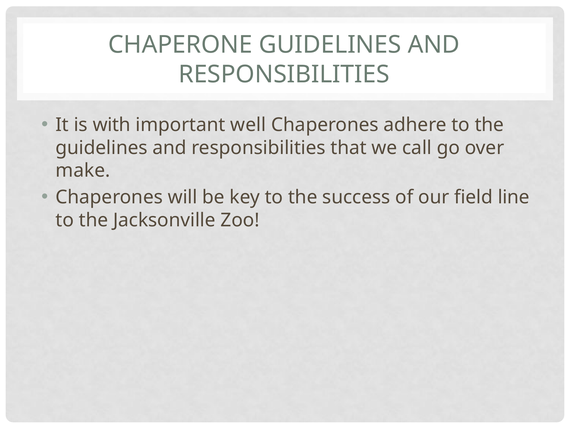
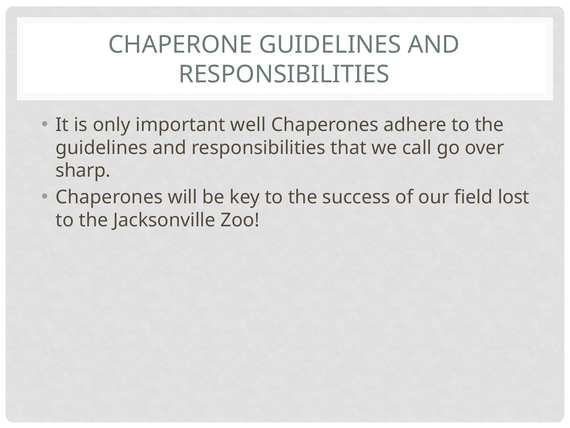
with: with -> only (112, 125)
make: make -> sharp (83, 170)
line: line -> lost (514, 197)
